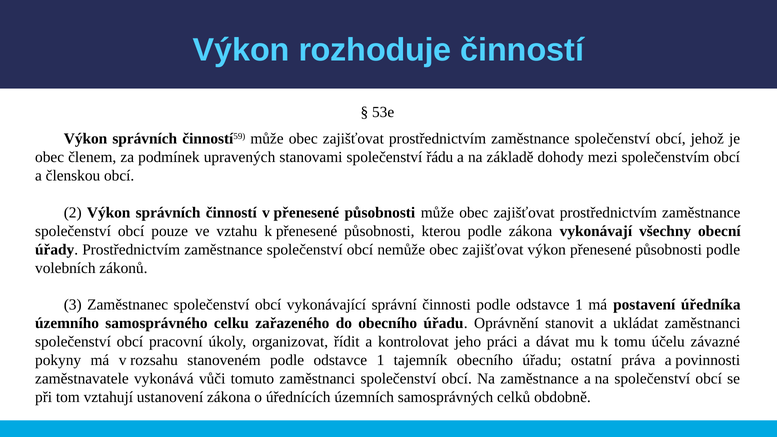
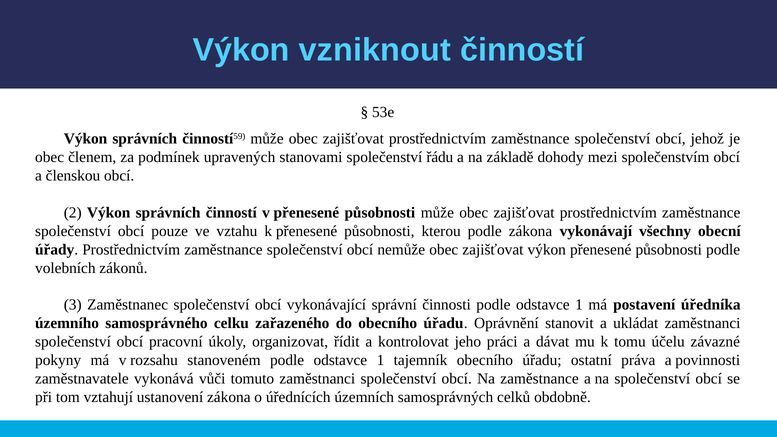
rozhoduje: rozhoduje -> vzniknout (375, 50)
